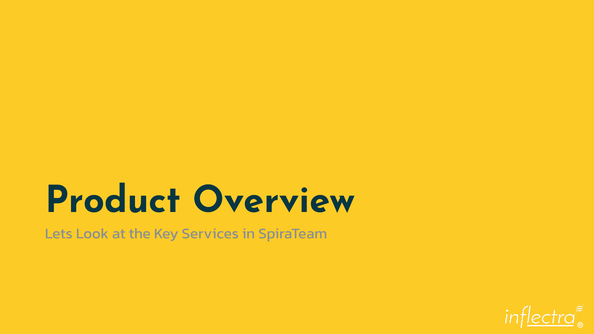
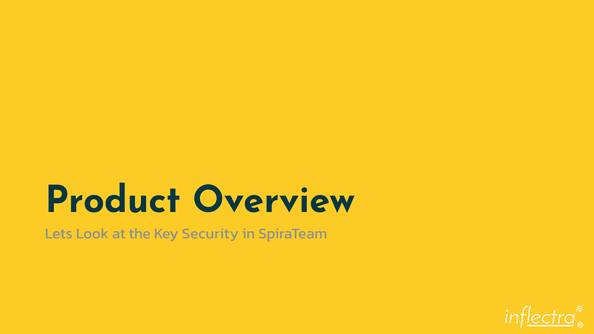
Services: Services -> Security (210, 234)
